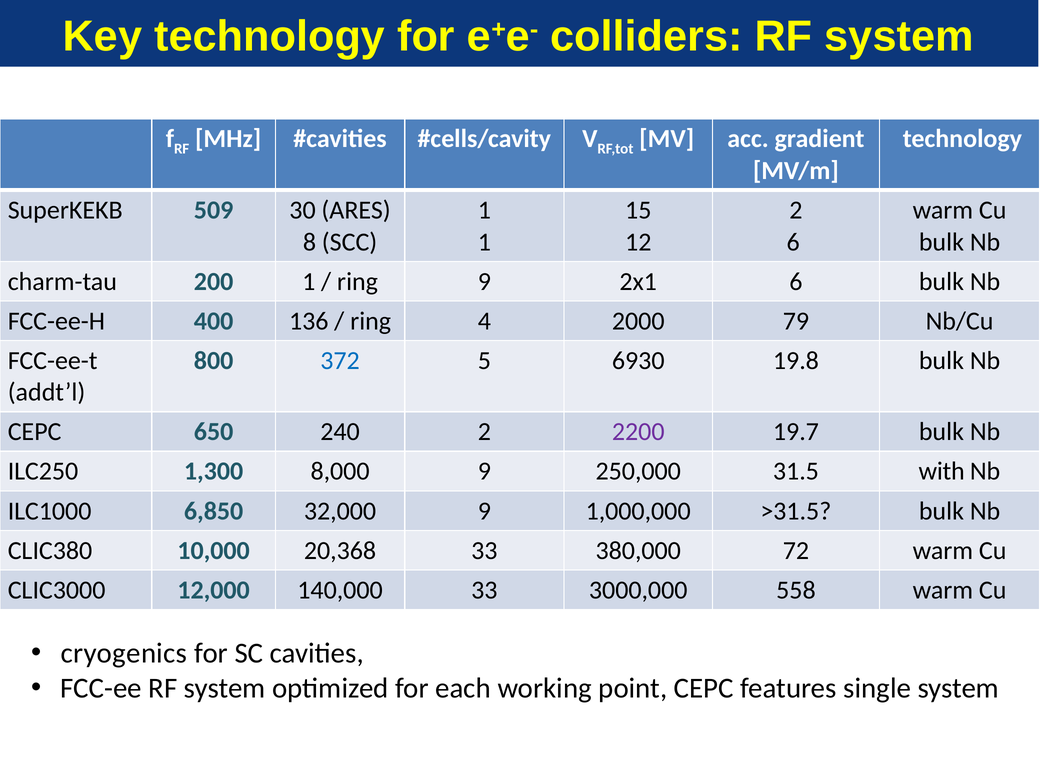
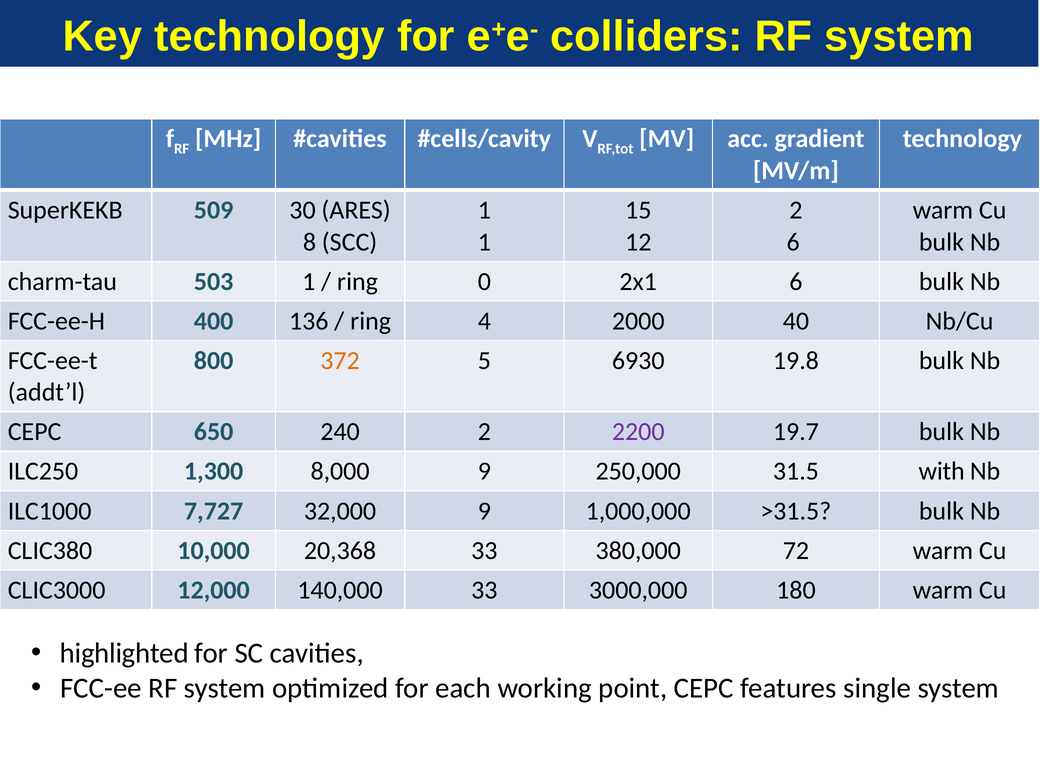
200: 200 -> 503 (214, 281)
ring 9: 9 -> 0 (484, 281)
79: 79 -> 40 (796, 321)
372 colour: blue -> orange (340, 361)
6,850: 6,850 -> 7,727 (214, 511)
558: 558 -> 180 (796, 590)
cryogenics: cryogenics -> highlighted (124, 653)
